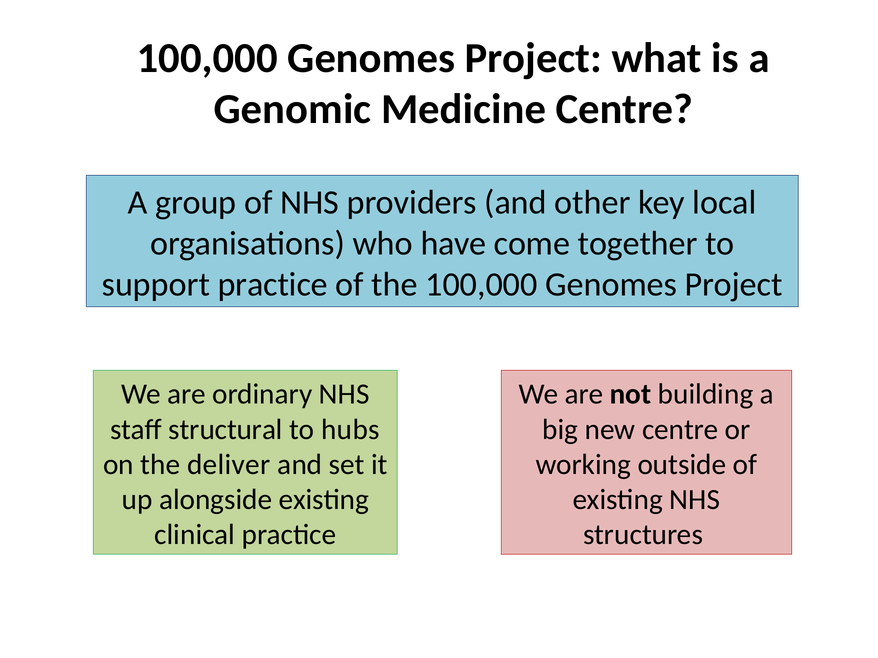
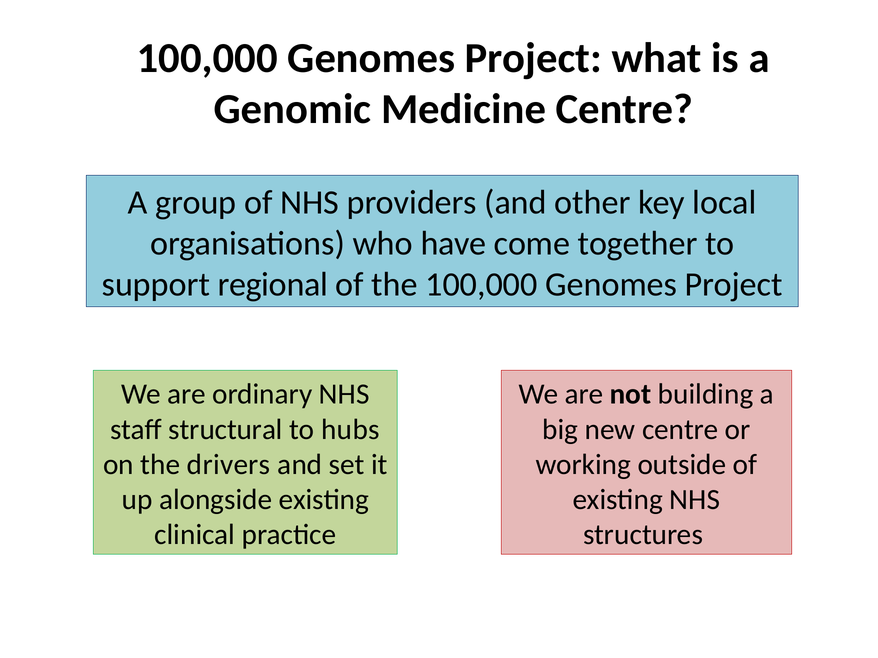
support practice: practice -> regional (273, 285)
deliver: deliver -> drivers (229, 465)
